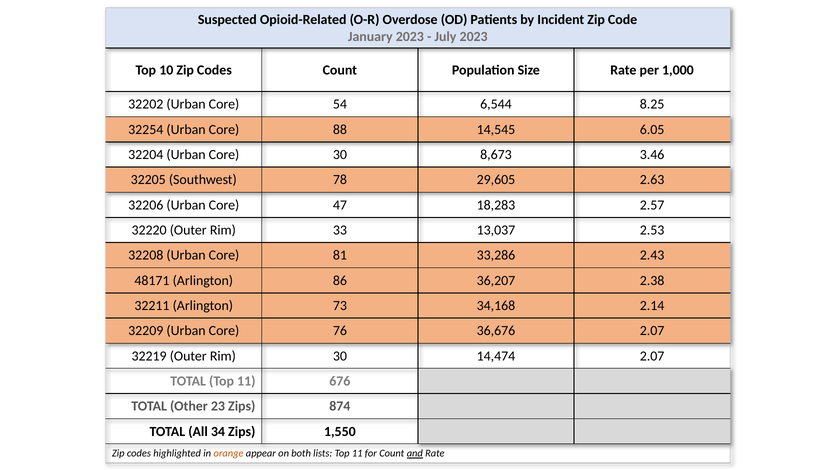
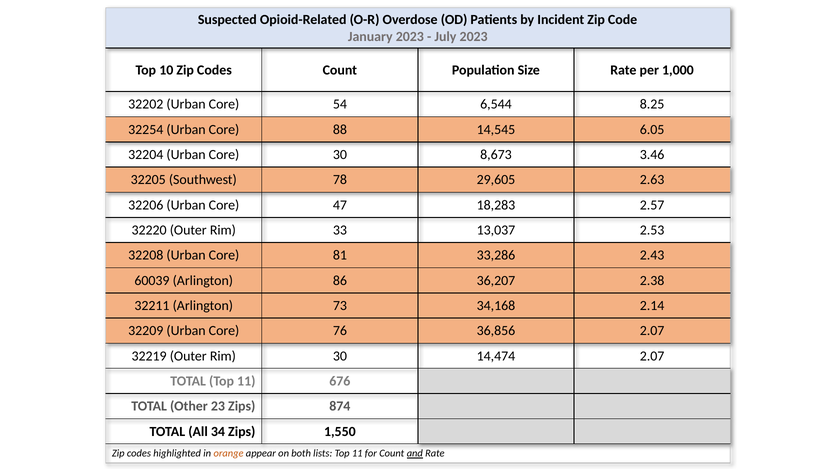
48171: 48171 -> 60039 (152, 281)
36,676: 36,676 -> 36,856 (496, 331)
